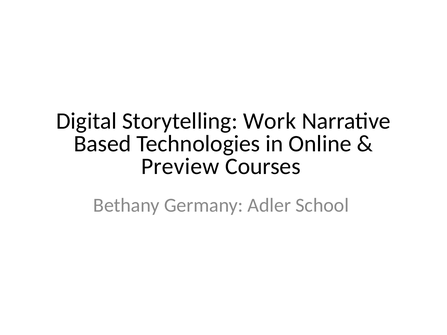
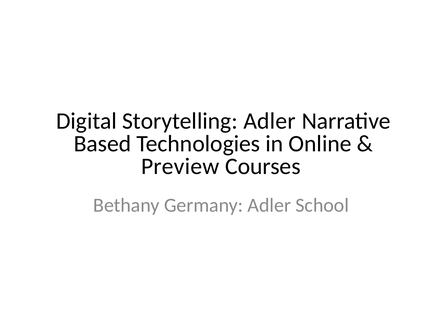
Storytelling Work: Work -> Adler (270, 121)
